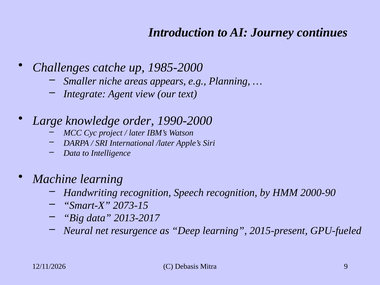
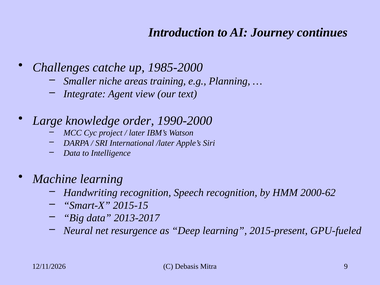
appears: appears -> training (168, 81)
2000-90: 2000-90 -> 2000-62 (318, 193)
2073-15: 2073-15 -> 2015-15 (131, 205)
